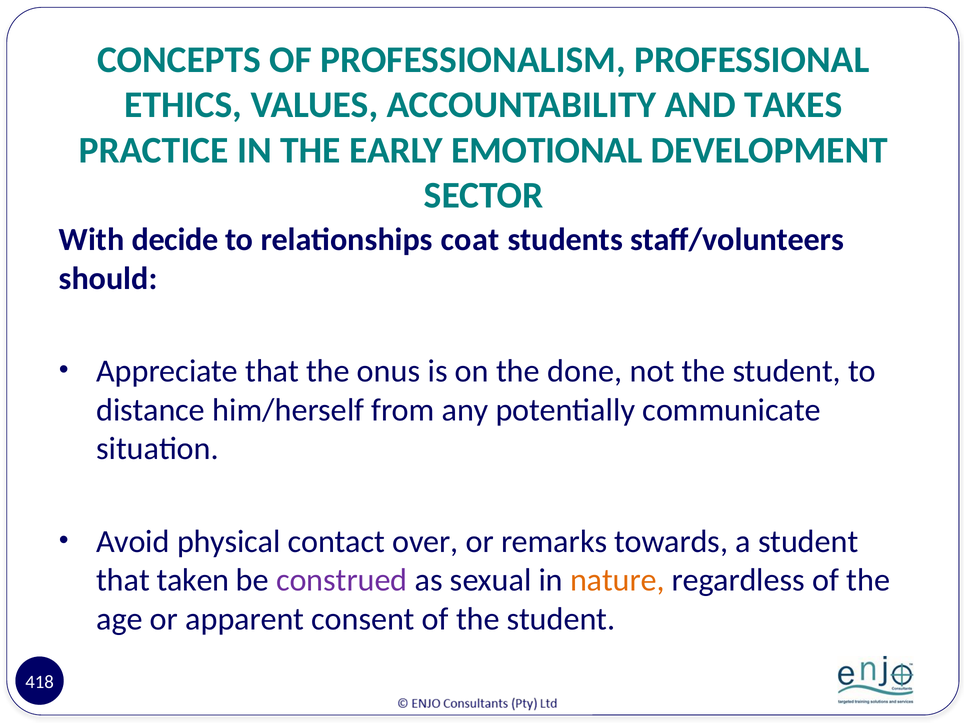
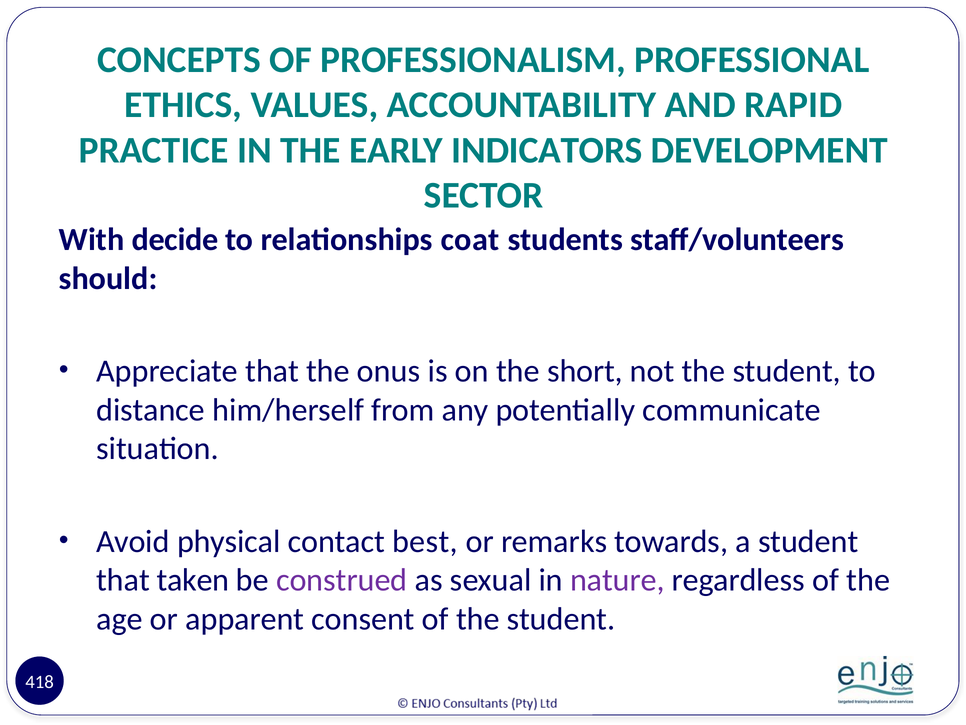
TAKES: TAKES -> RAPID (793, 105)
EMOTIONAL: EMOTIONAL -> INDICATORS (547, 150)
done: done -> short (585, 371)
over: over -> best (425, 541)
nature colour: orange -> purple (617, 580)
